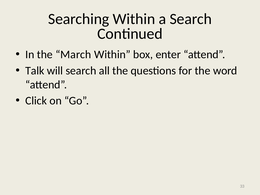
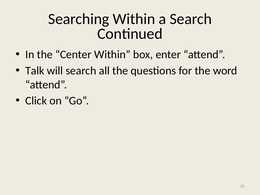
March: March -> Center (73, 55)
